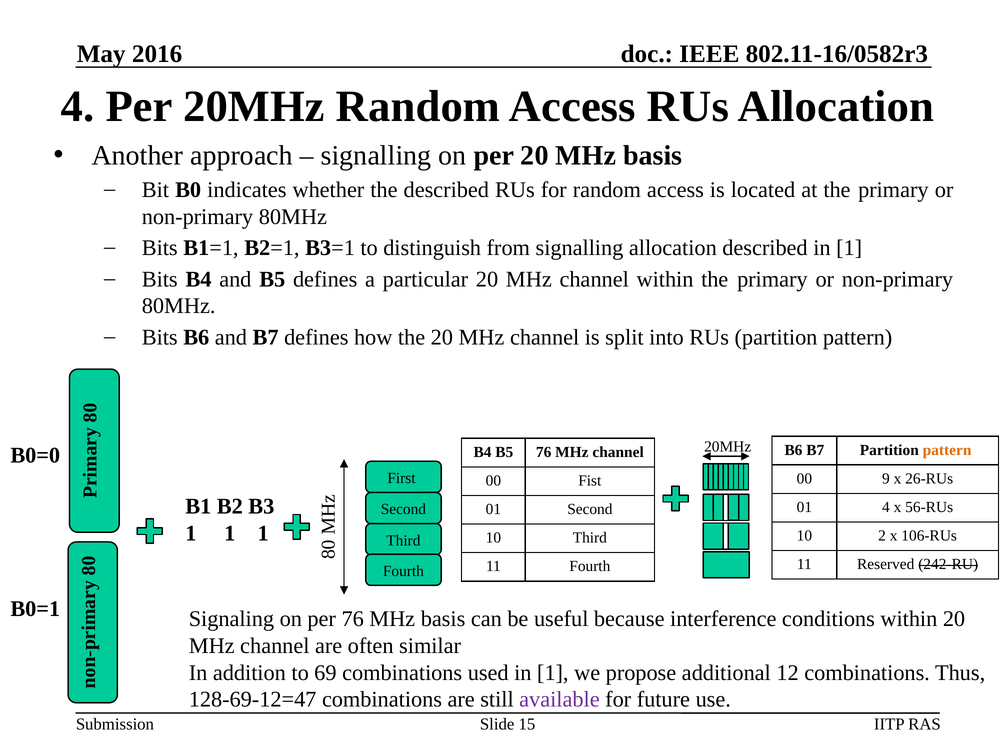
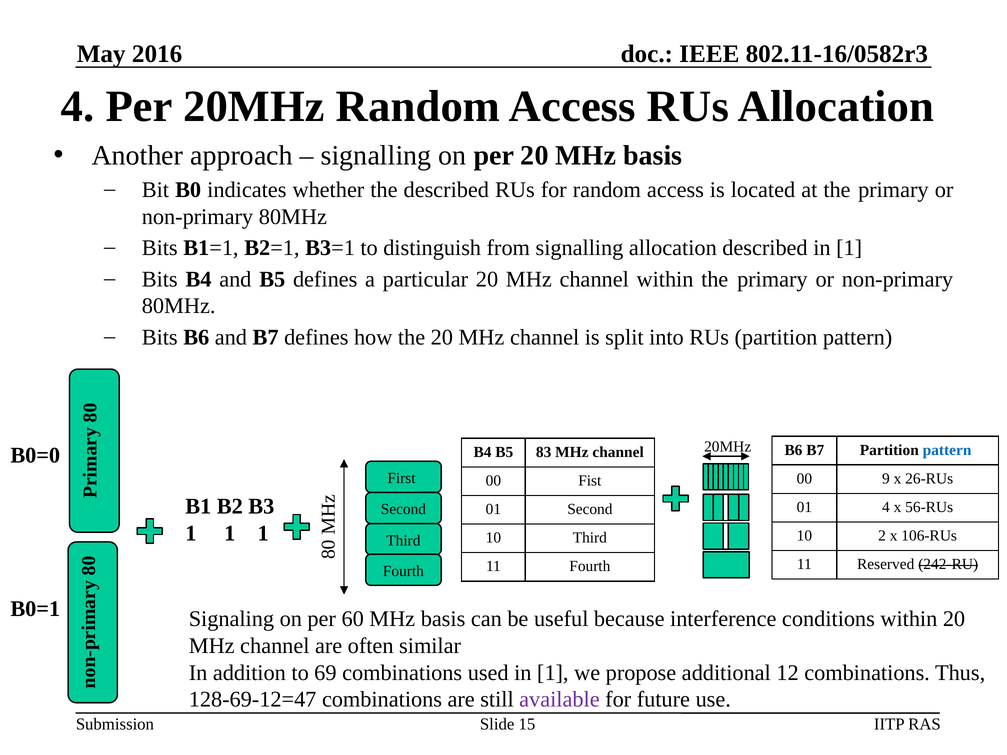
pattern colour: orange -> blue (947, 450)
B5 76: 76 -> 83 (544, 452)
per 76: 76 -> 60 (353, 619)
